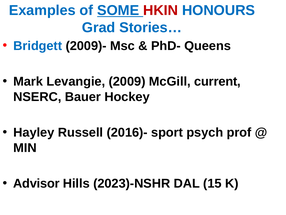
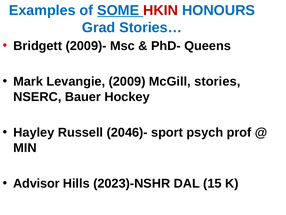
Bridgett colour: blue -> black (38, 46)
current: current -> stories (217, 81)
2016)-: 2016)- -> 2046)- (127, 132)
